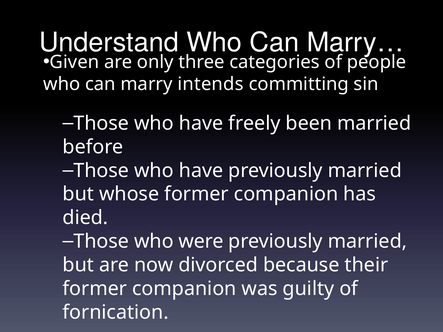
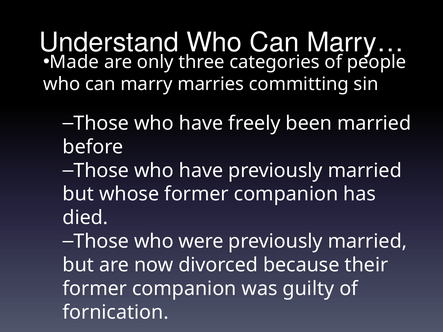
Given: Given -> Made (74, 62)
intends: intends -> marries (211, 84)
